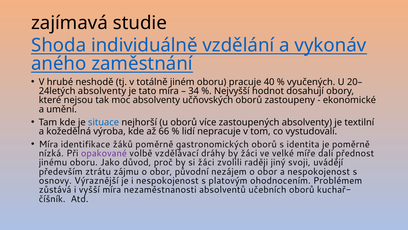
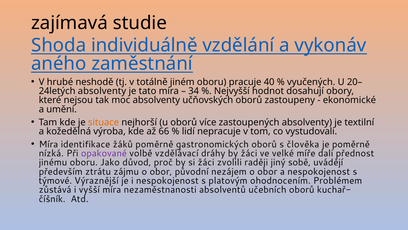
situace colour: blue -> orange (104, 122)
identita: identita -> člověka (303, 144)
svoji: svoji -> sobě (299, 162)
osnovy: osnovy -> týmové (55, 180)
